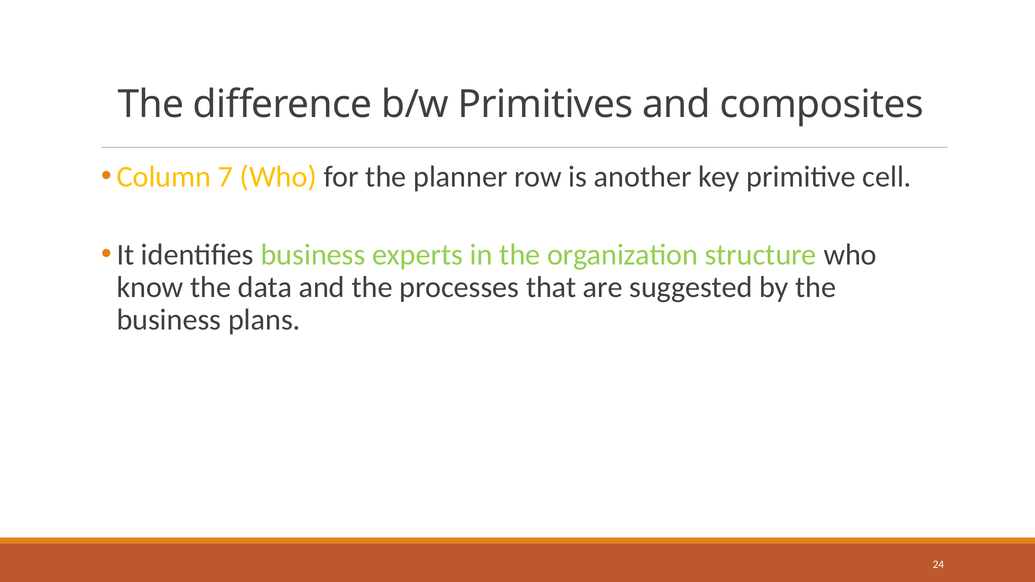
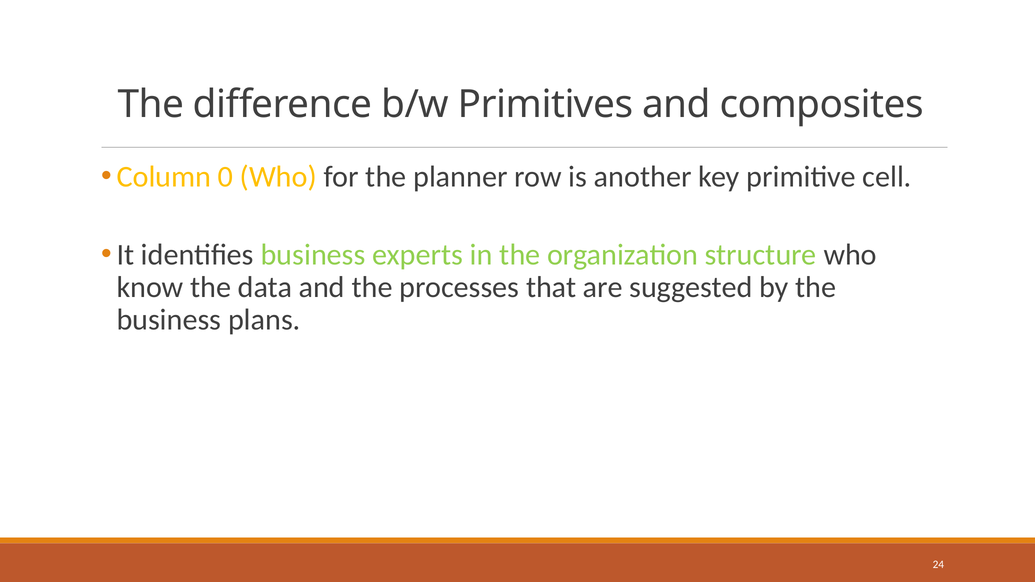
7: 7 -> 0 (226, 177)
